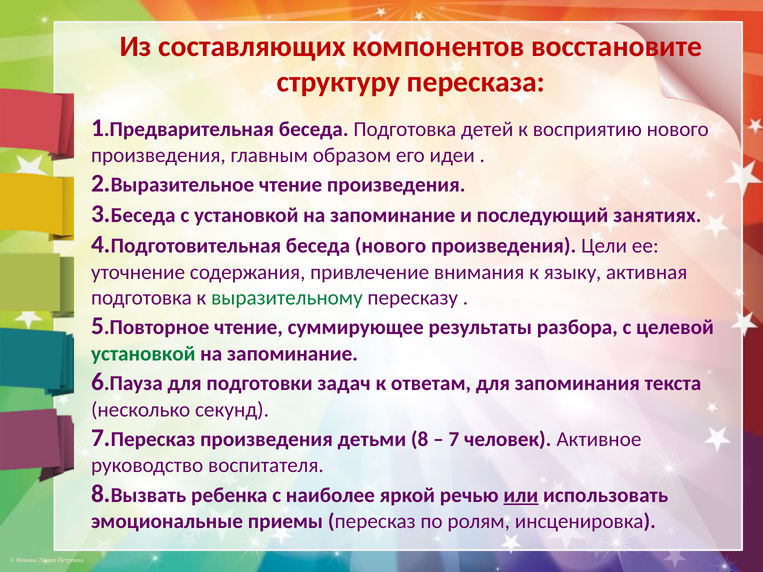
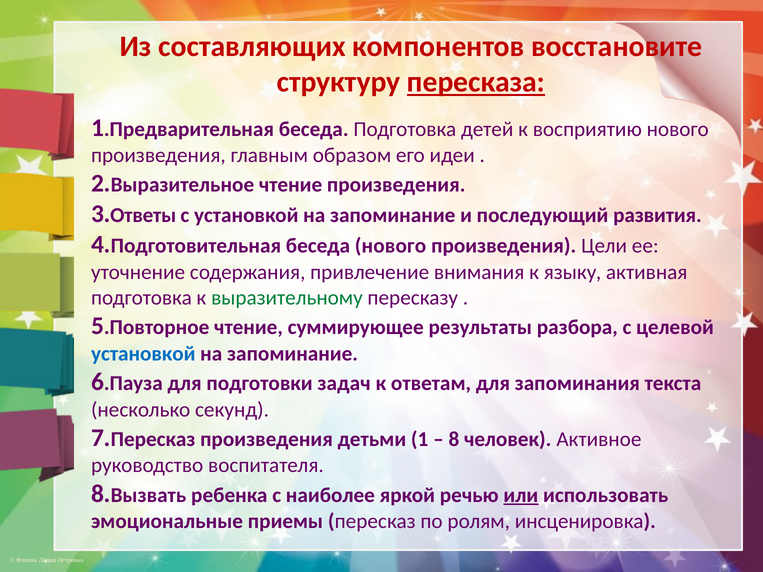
пересказа underline: none -> present (476, 82)
3 Беседа: Беседа -> Ответы (143, 216)
занятиях: занятиях -> развития (657, 216)
установкой colour: green -> blue (143, 354)
детьми 8: 8 -> 1 (420, 439)
7: 7 -> 8 (454, 439)
